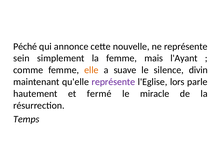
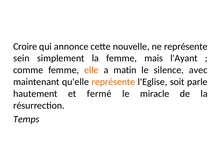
Péché: Péché -> Croire (25, 46)
suave: suave -> matin (125, 70)
divin: divin -> avec (198, 70)
représente colour: purple -> orange (113, 82)
lors: lors -> soit (177, 82)
